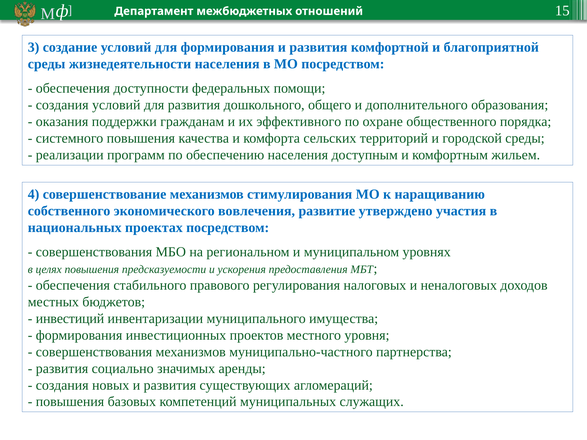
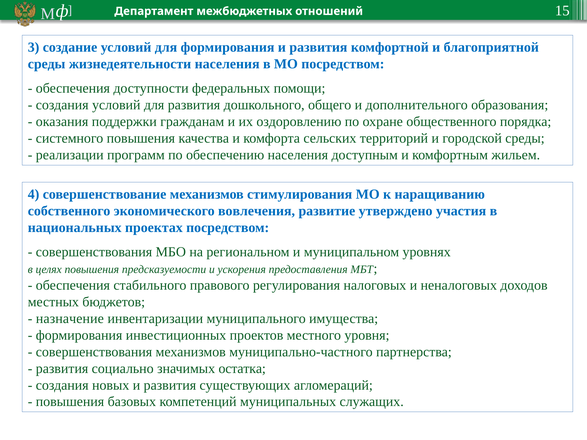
эффективного: эффективного -> оздоровлению (299, 122)
инвестиций: инвестиций -> назначение (70, 319)
аренды: аренды -> остатка (242, 369)
